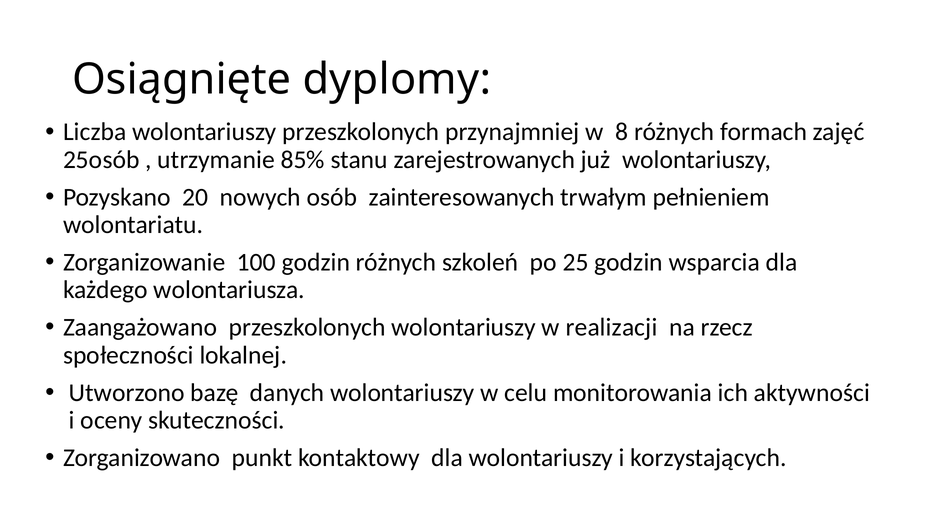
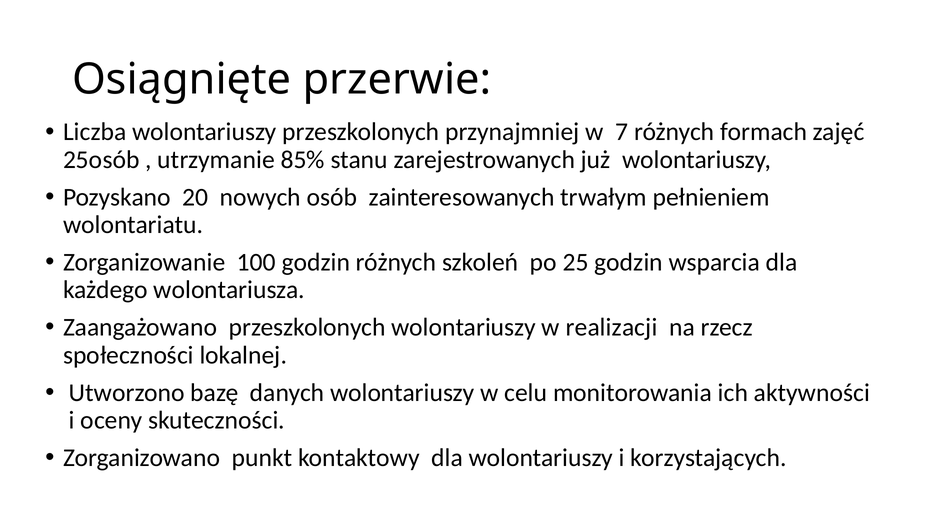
dyplomy: dyplomy -> przerwie (397, 79)
8: 8 -> 7 (622, 132)
